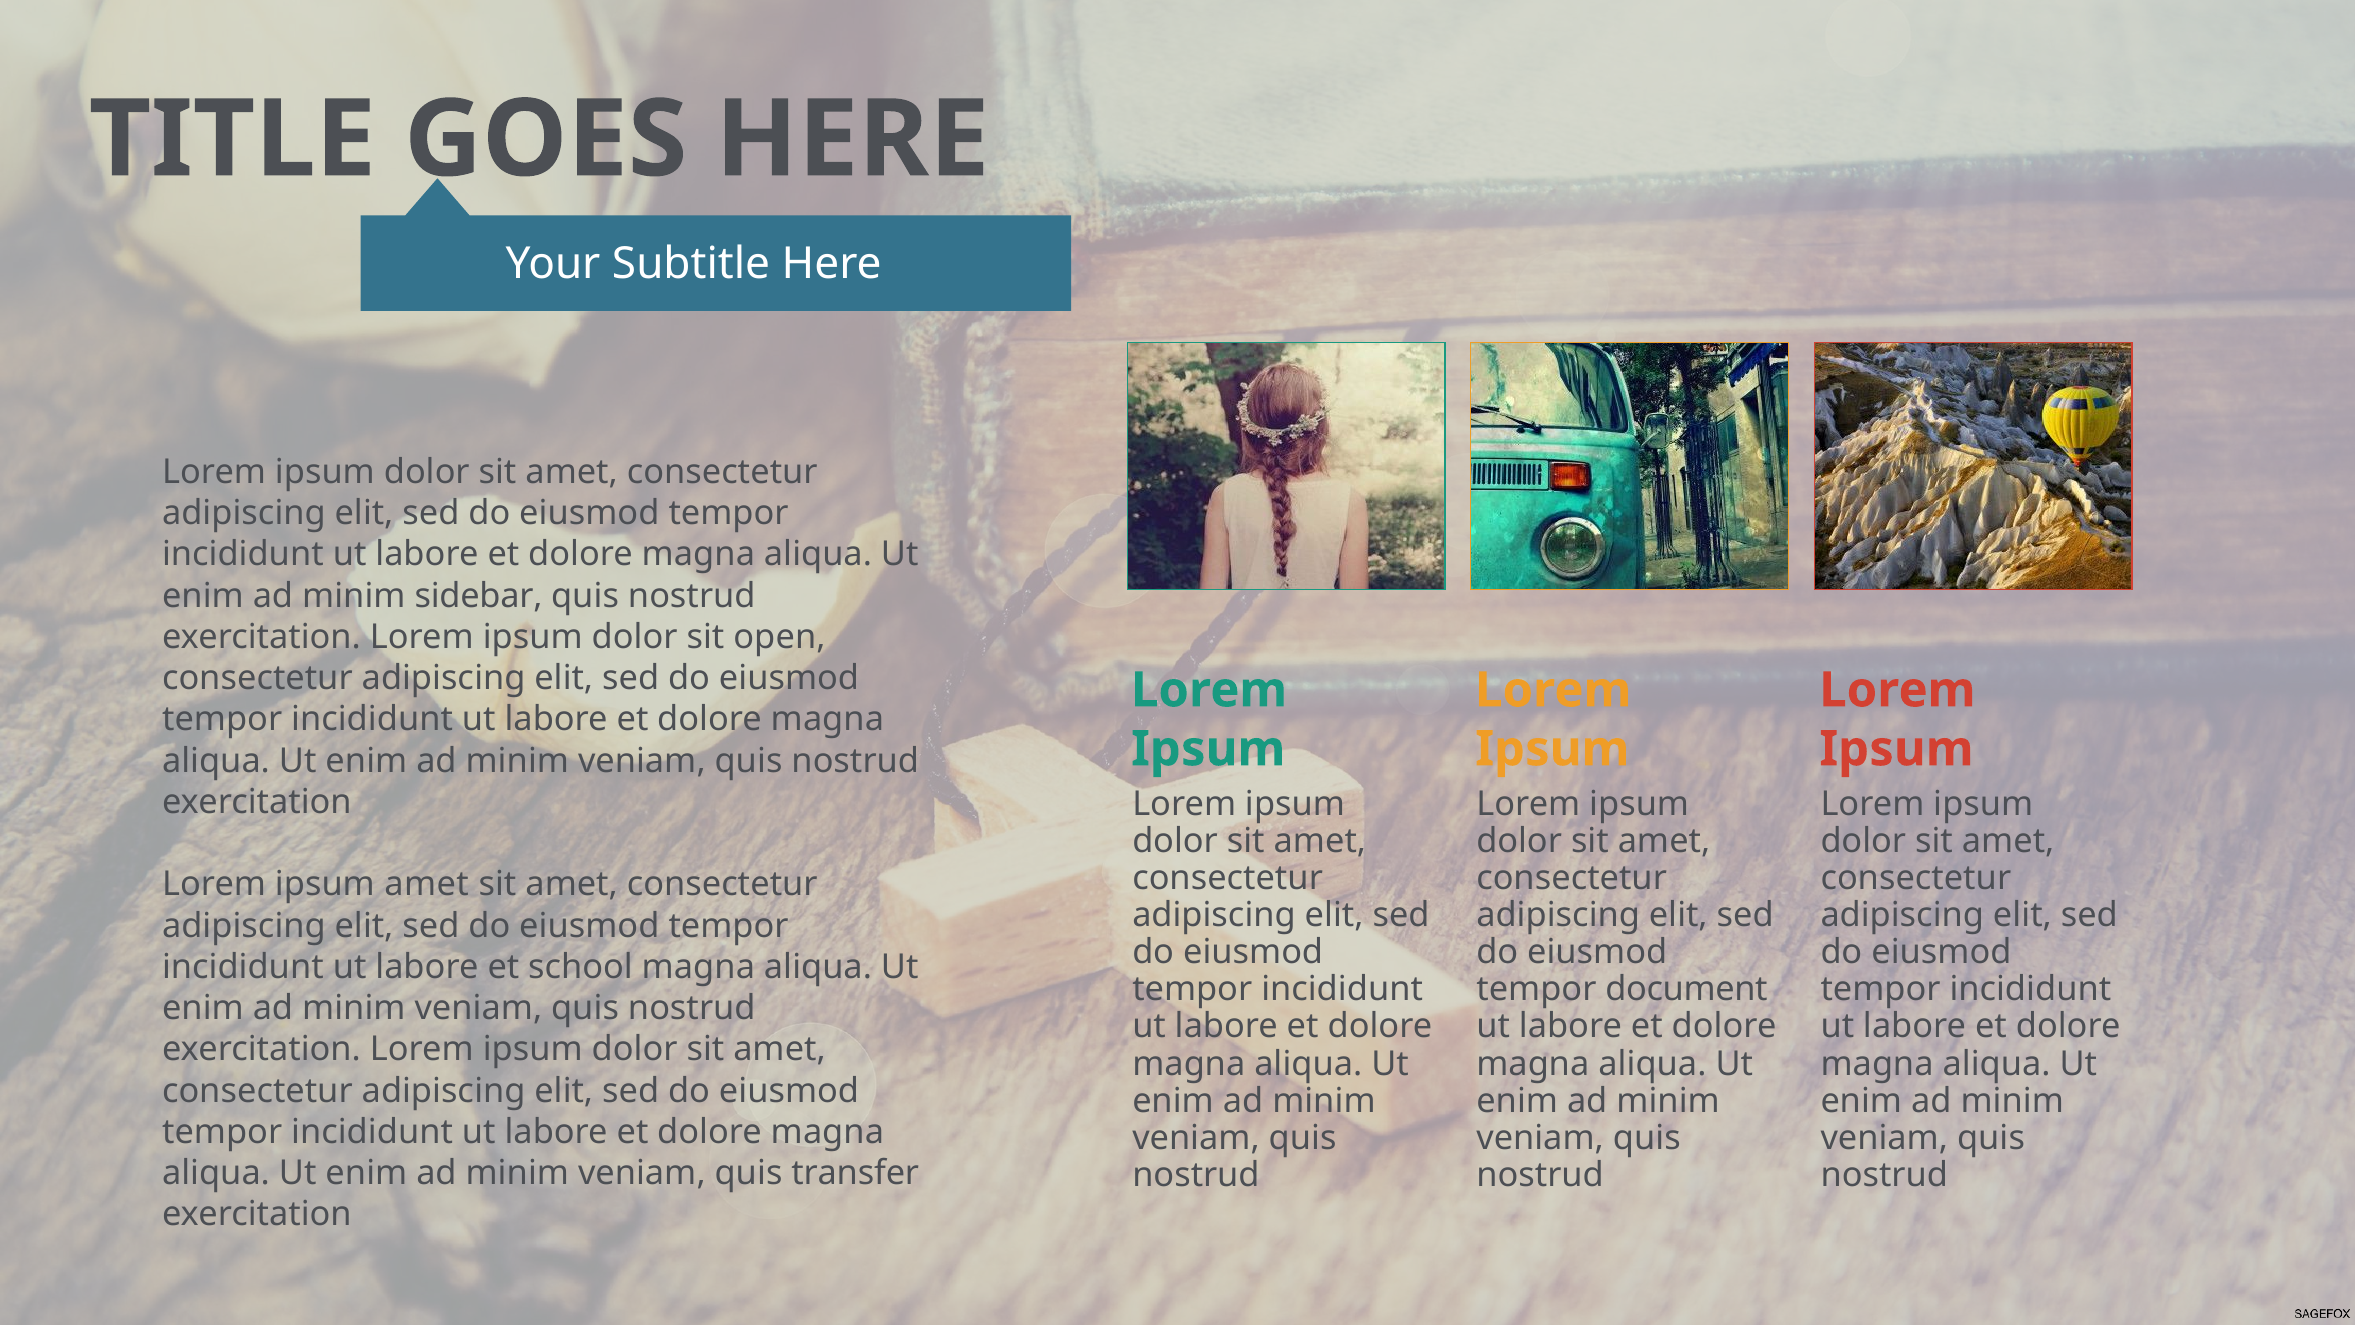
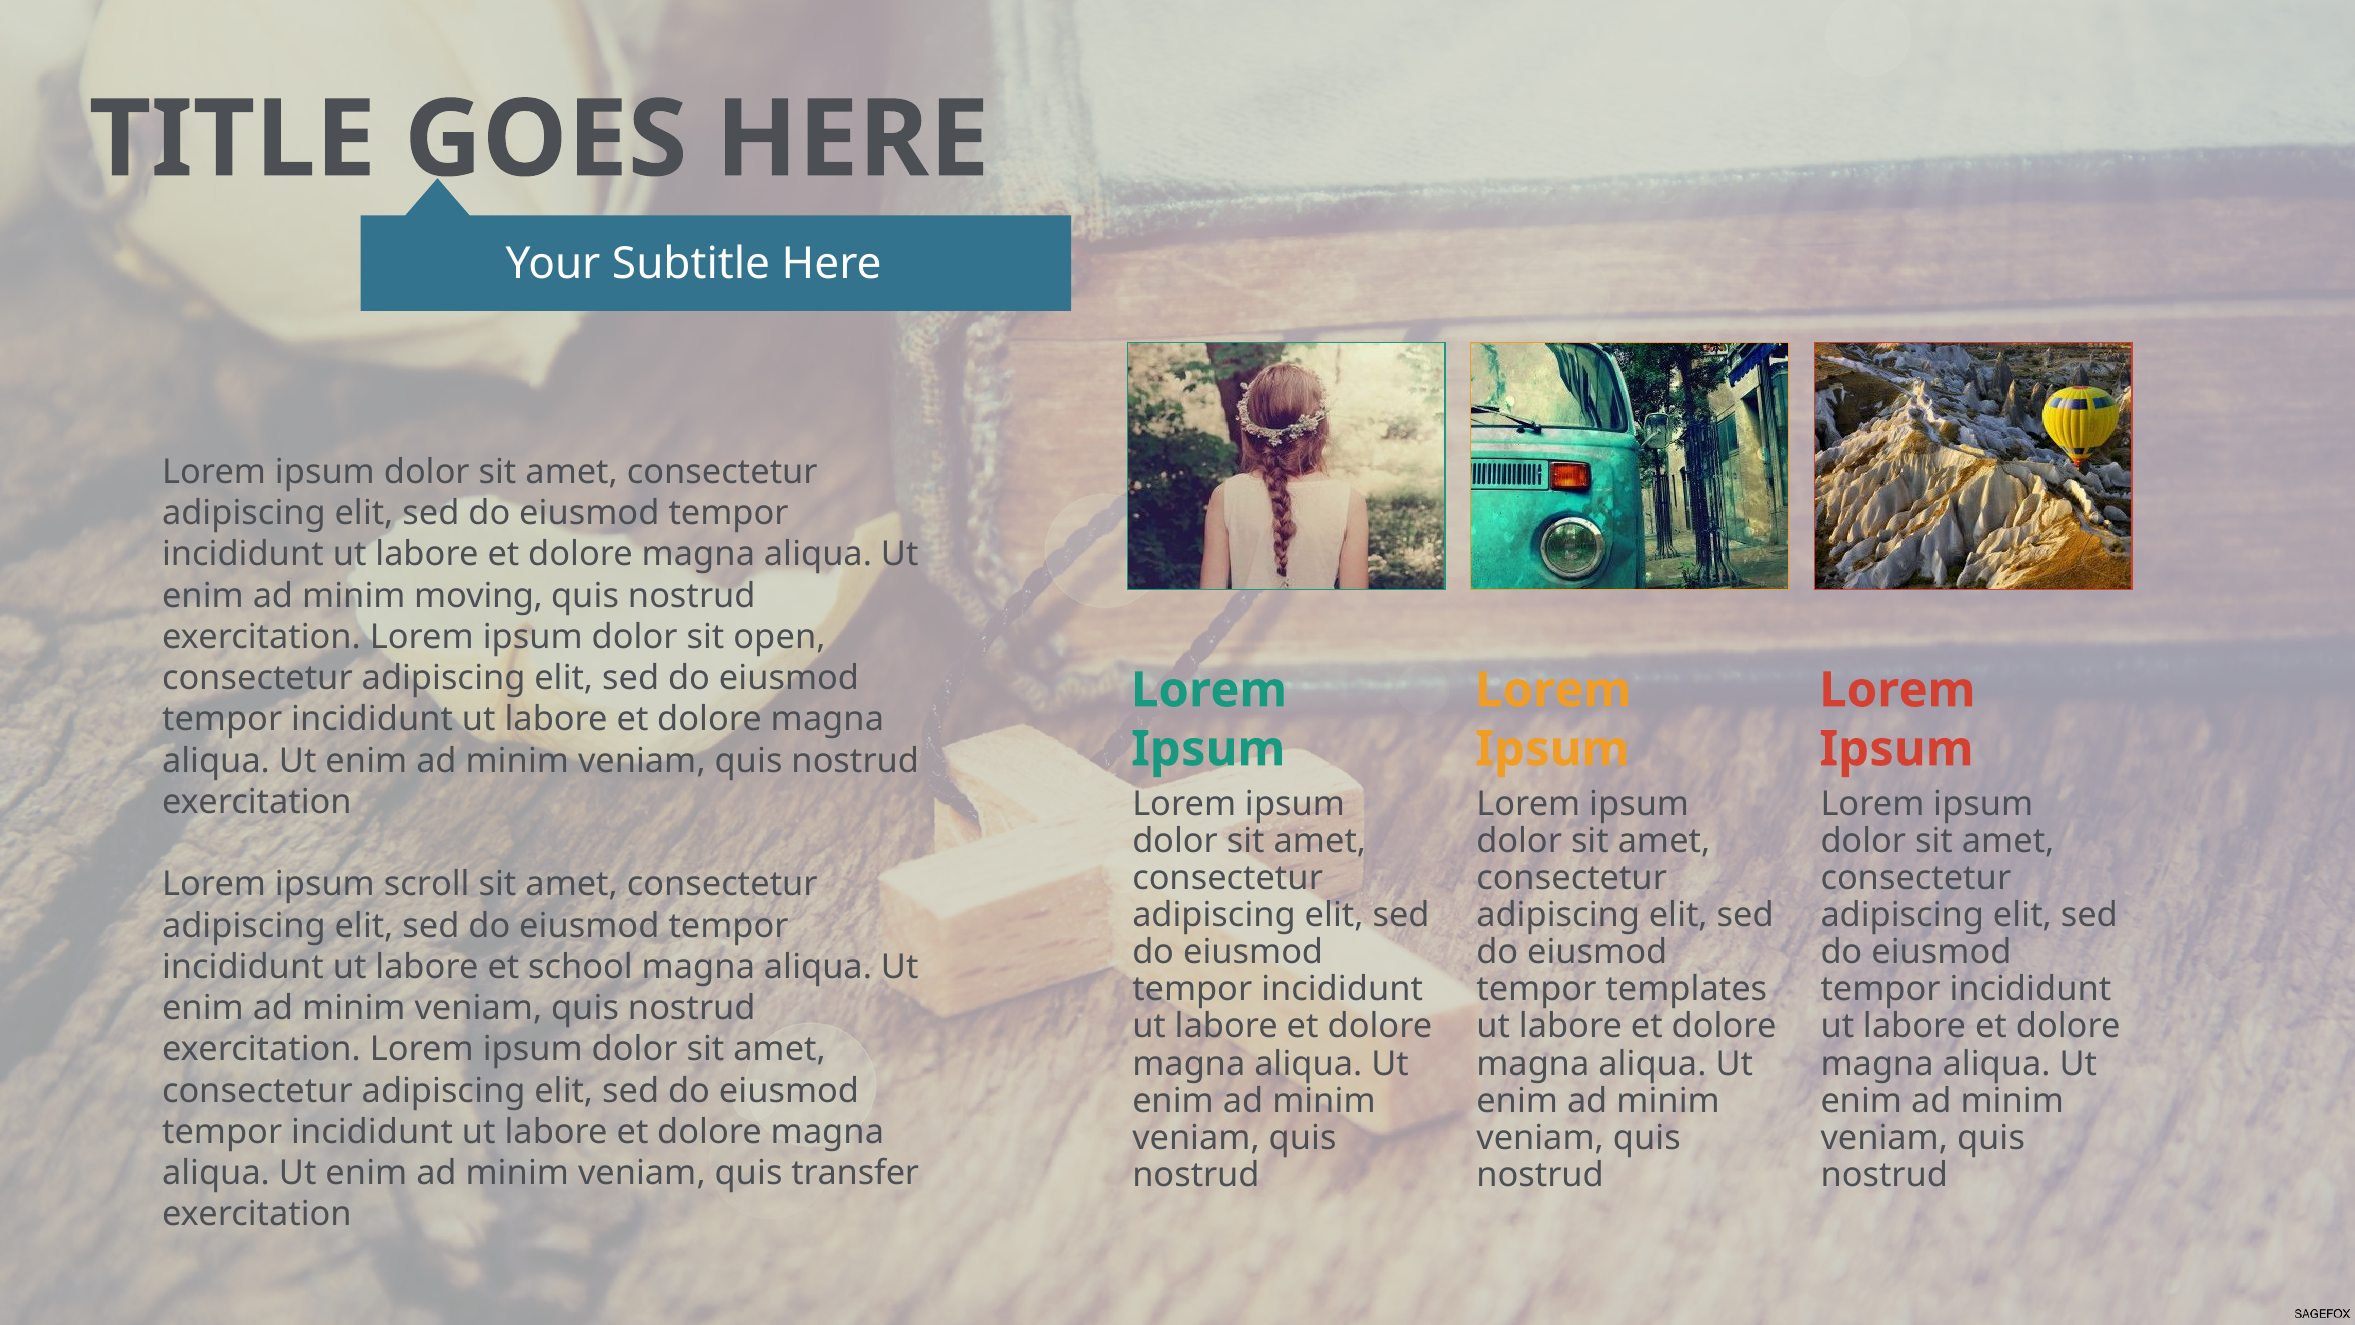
sidebar: sidebar -> moving (479, 596)
ipsum amet: amet -> scroll (427, 884)
document: document -> templates (1686, 989)
